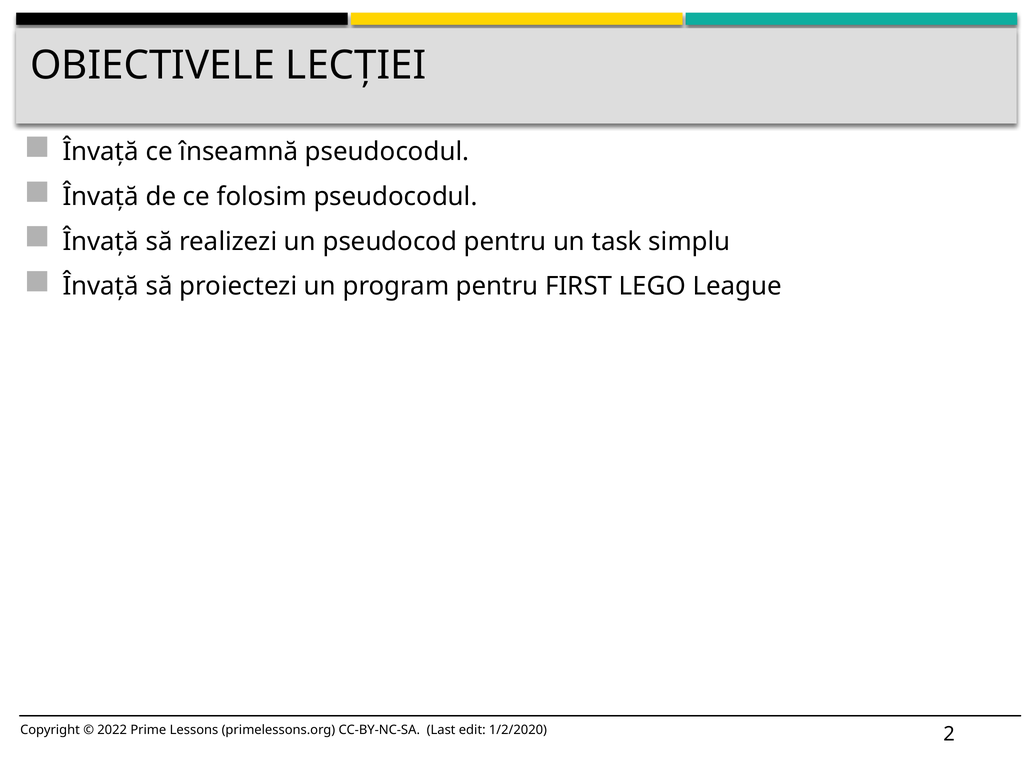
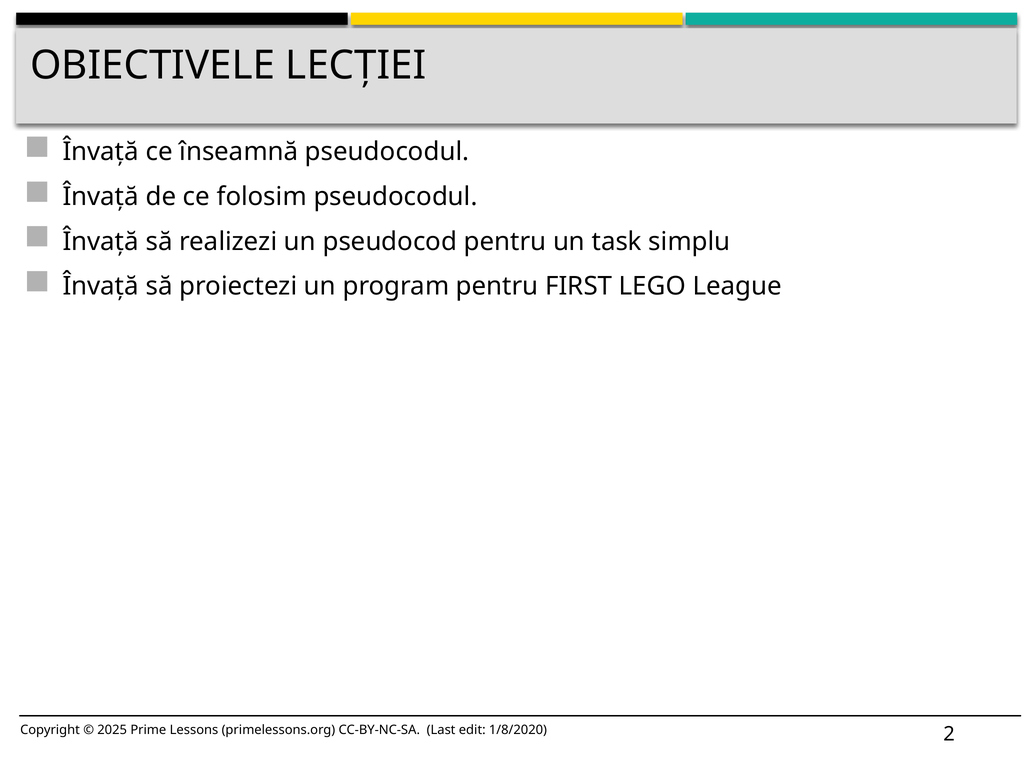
2022: 2022 -> 2025 (112, 730)
1/2/2020: 1/2/2020 -> 1/8/2020 (518, 730)
